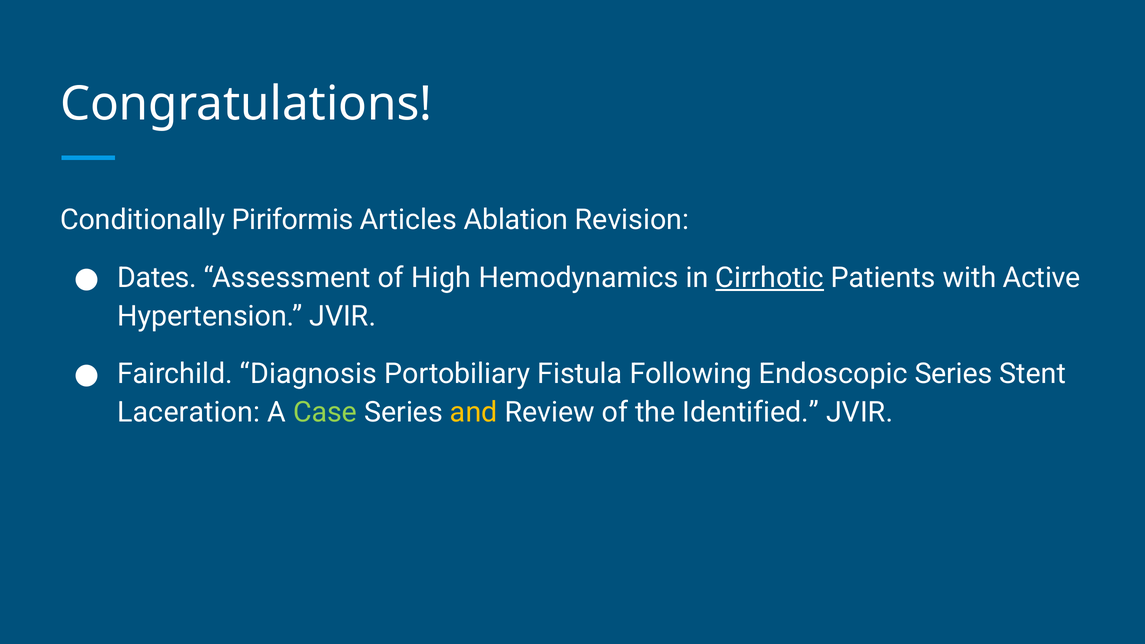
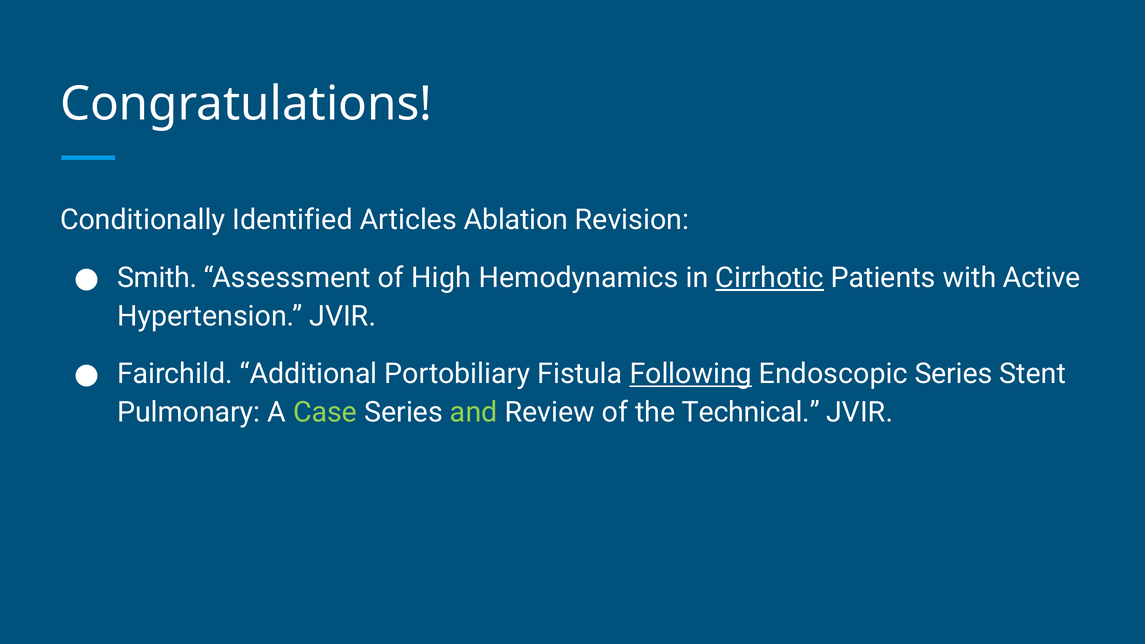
Piriformis: Piriformis -> Identified (292, 220)
Dates: Dates -> Smith (157, 278)
Diagnosis: Diagnosis -> Additional (309, 374)
Following underline: none -> present (691, 374)
Laceration: Laceration -> Pulmonary (189, 413)
and colour: yellow -> light green (474, 413)
Identified: Identified -> Technical (751, 413)
